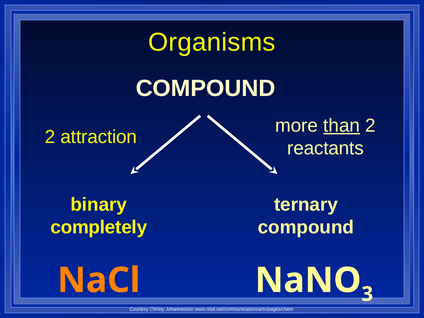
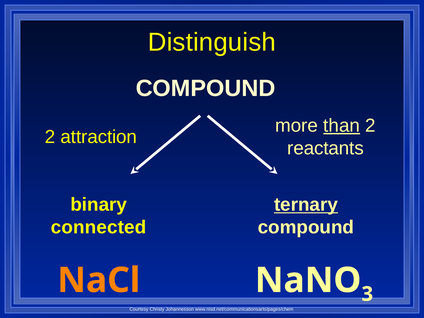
Organisms: Organisms -> Distinguish (212, 42)
ternary underline: none -> present (306, 205)
completely: completely -> connected (99, 227)
